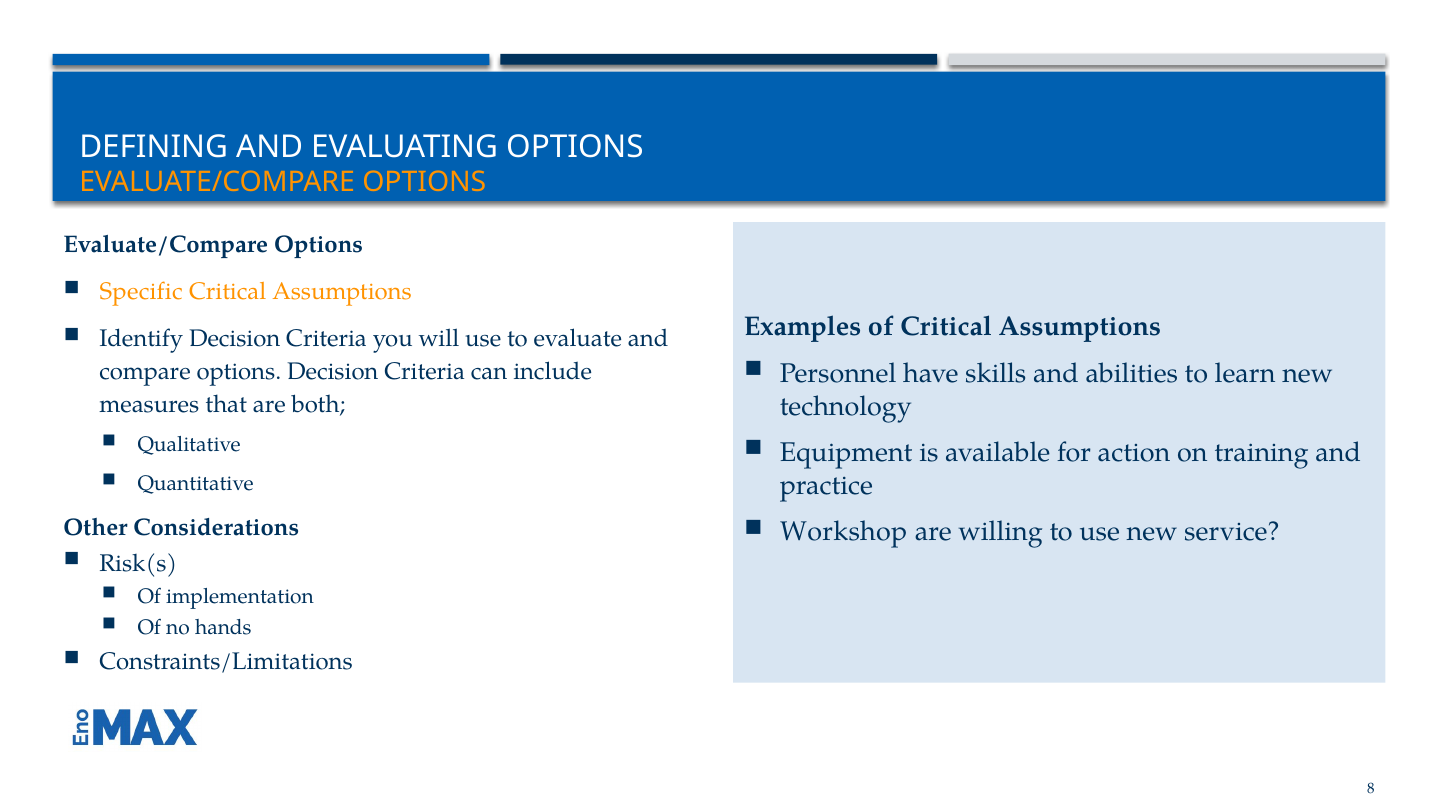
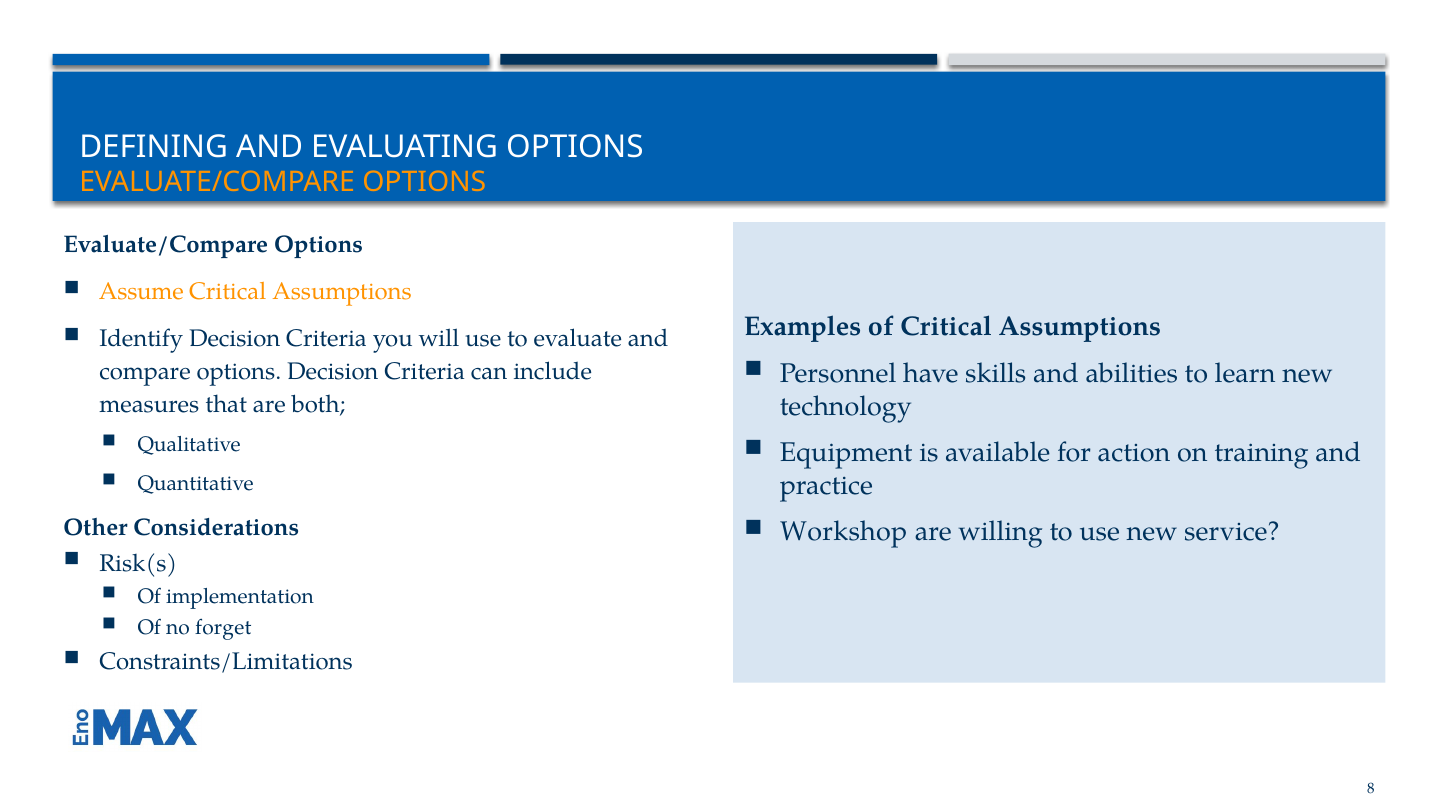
Specific: Specific -> Assume (141, 292)
hands: hands -> forget (223, 628)
